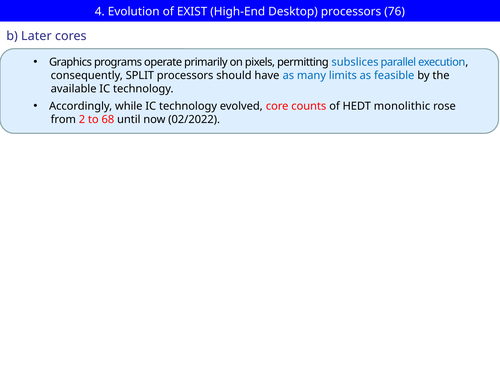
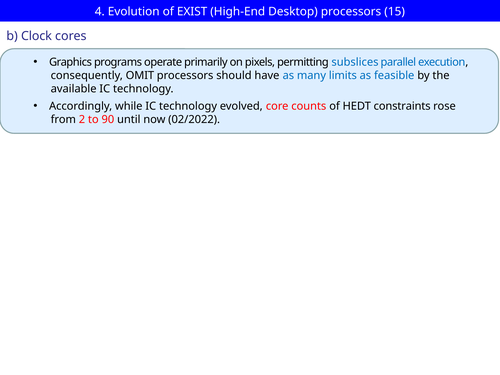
76: 76 -> 15 (395, 12)
Later: Later -> Clock (36, 36)
SPLIT: SPLIT -> OMIT (140, 75)
monolithic: monolithic -> constraints (402, 106)
68: 68 -> 90 (108, 120)
